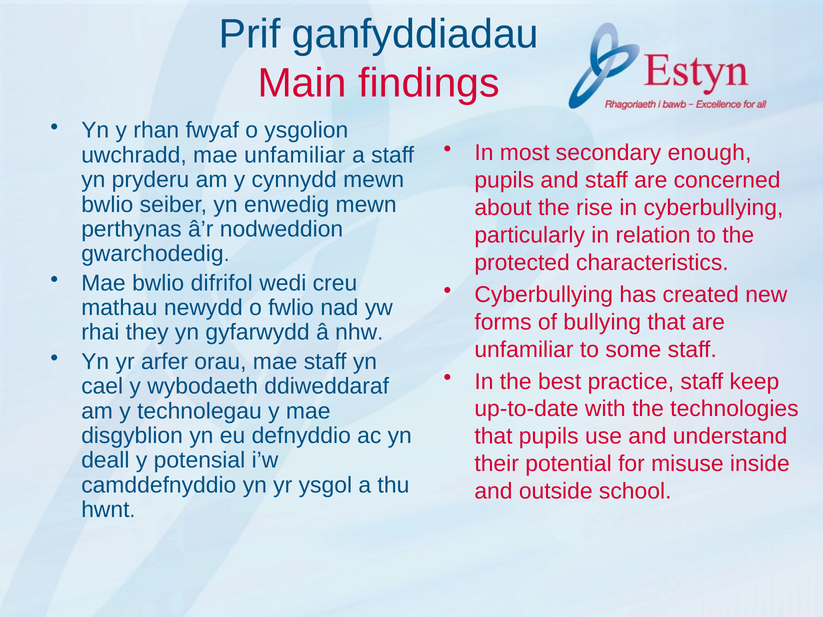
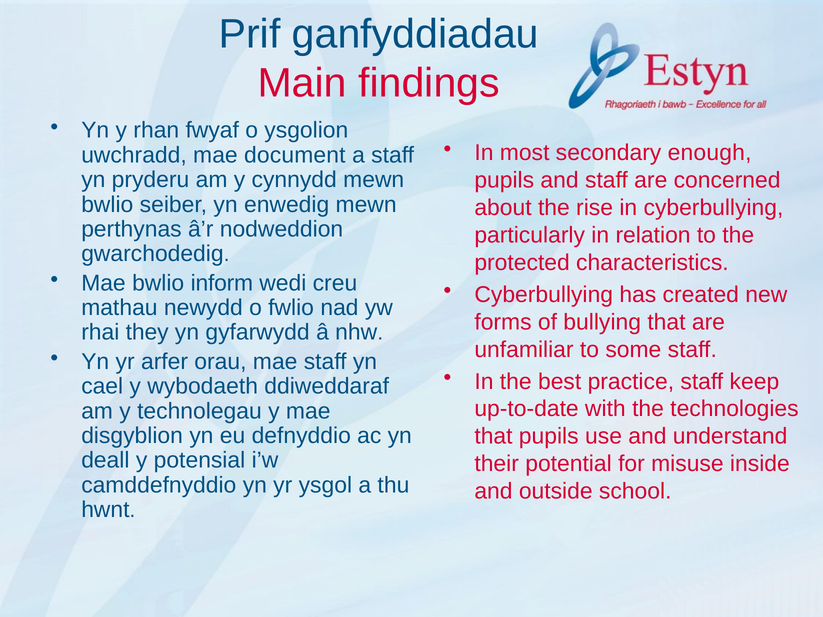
mae unfamiliar: unfamiliar -> document (295, 155)
difrifol: difrifol -> inform (222, 283)
